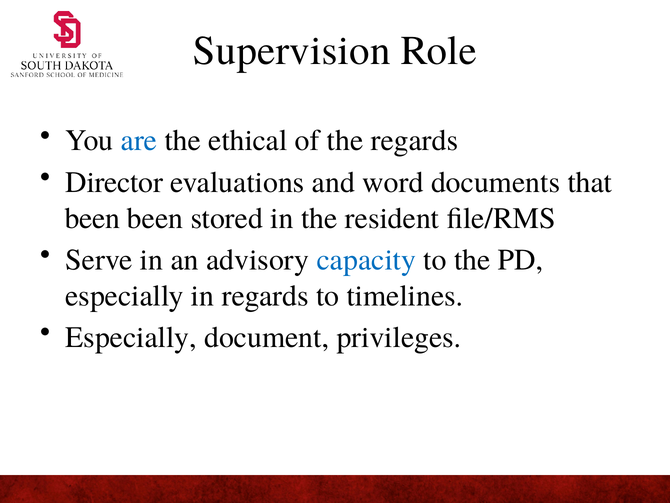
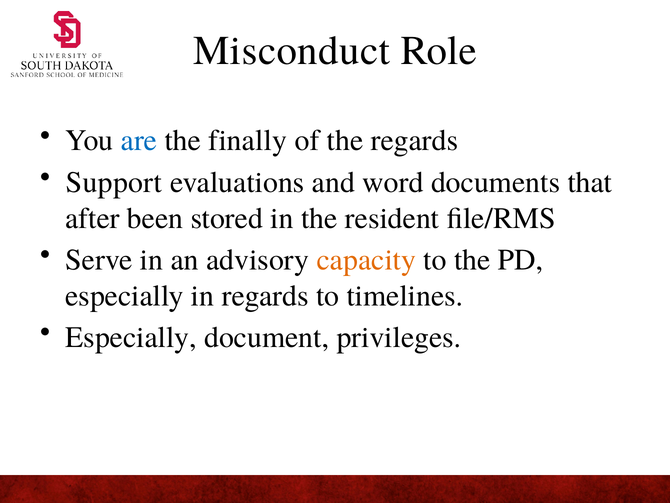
Supervision: Supervision -> Misconduct (292, 51)
ethical: ethical -> finally (248, 140)
Director: Director -> Support (114, 182)
been: been -> after (92, 218)
capacity colour: blue -> orange (366, 260)
